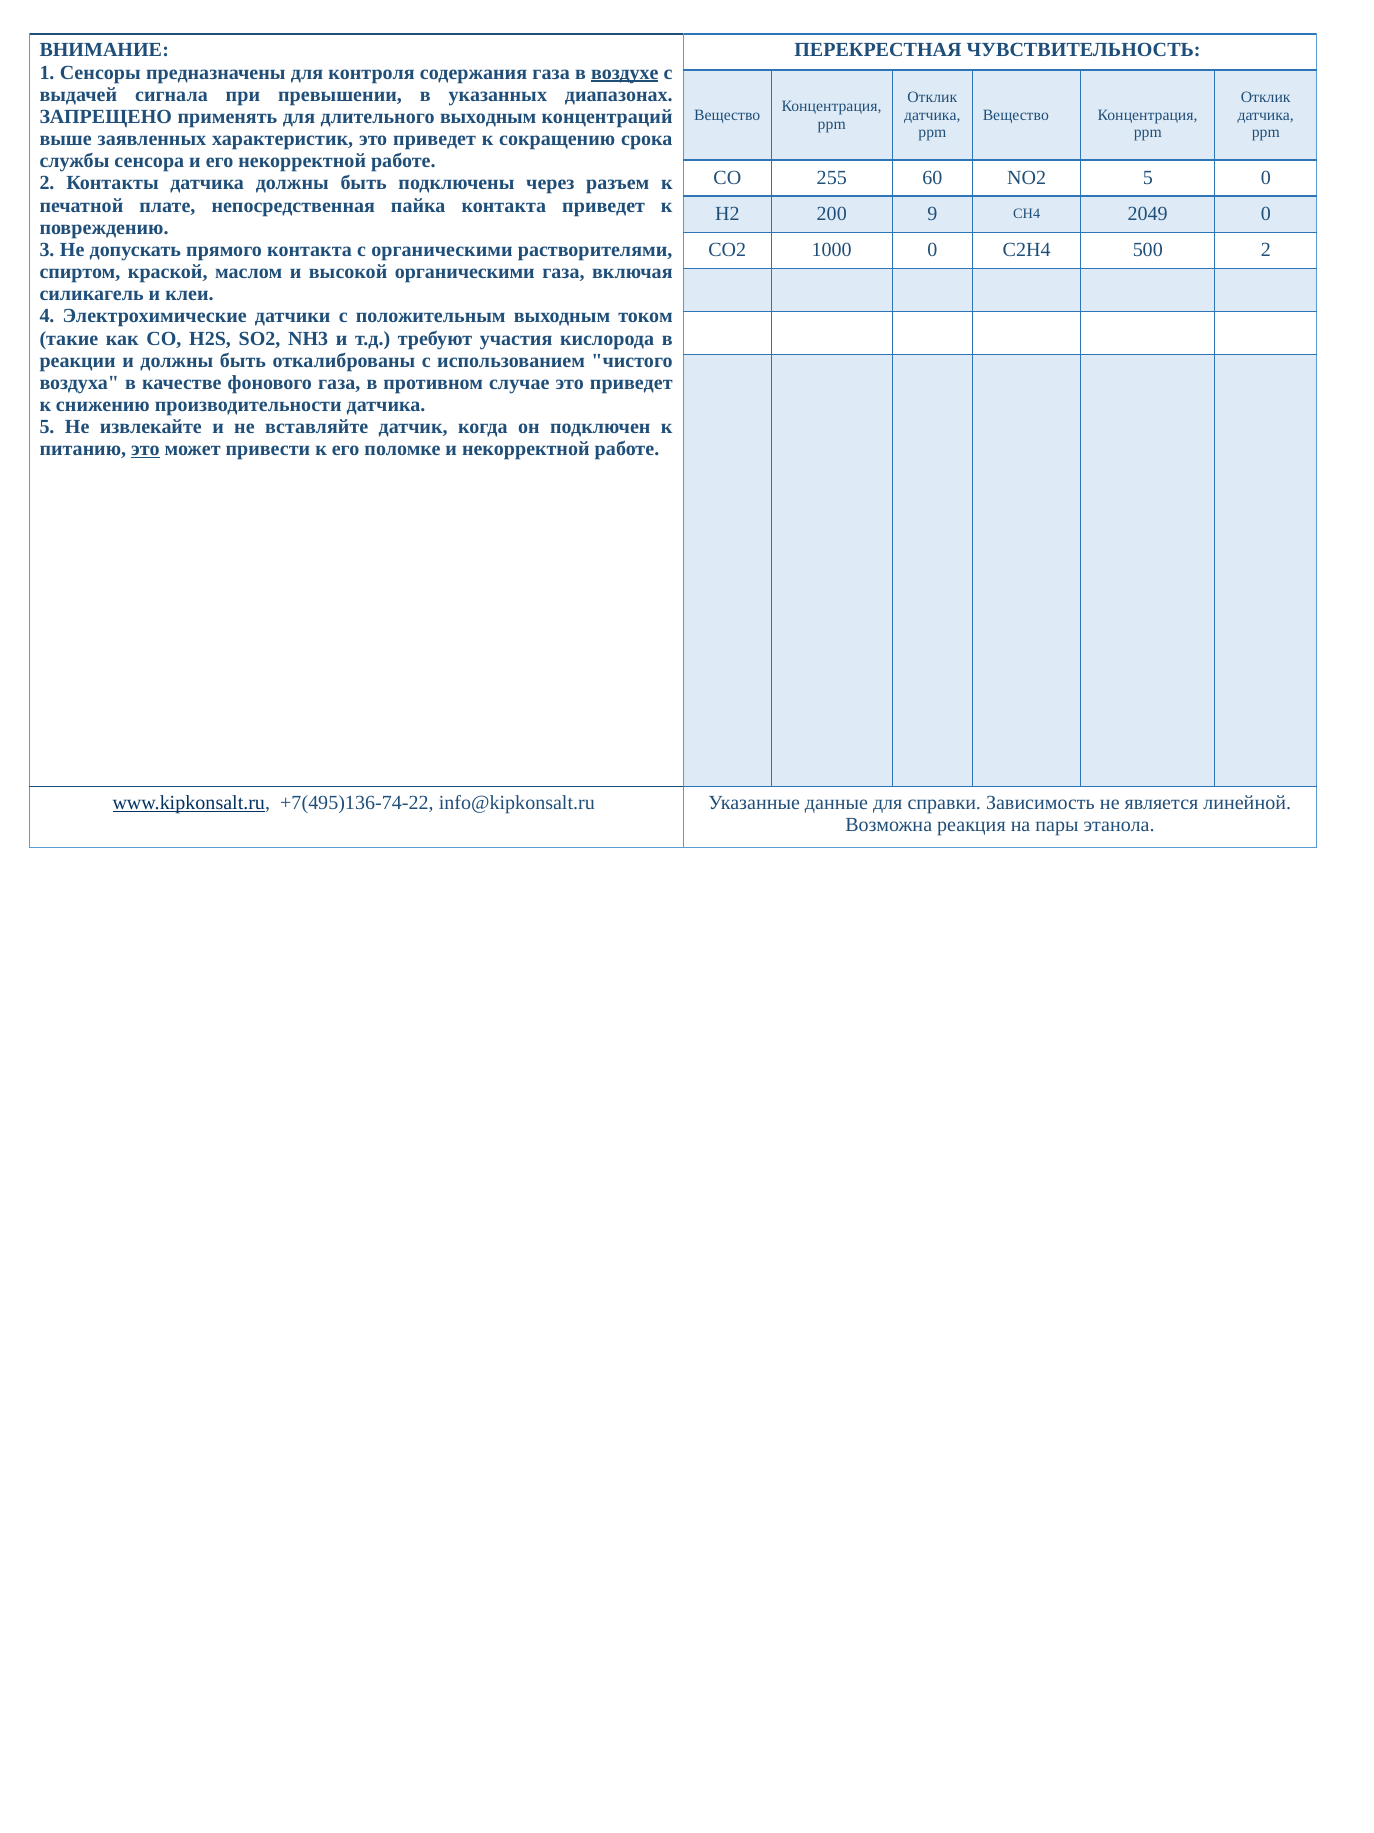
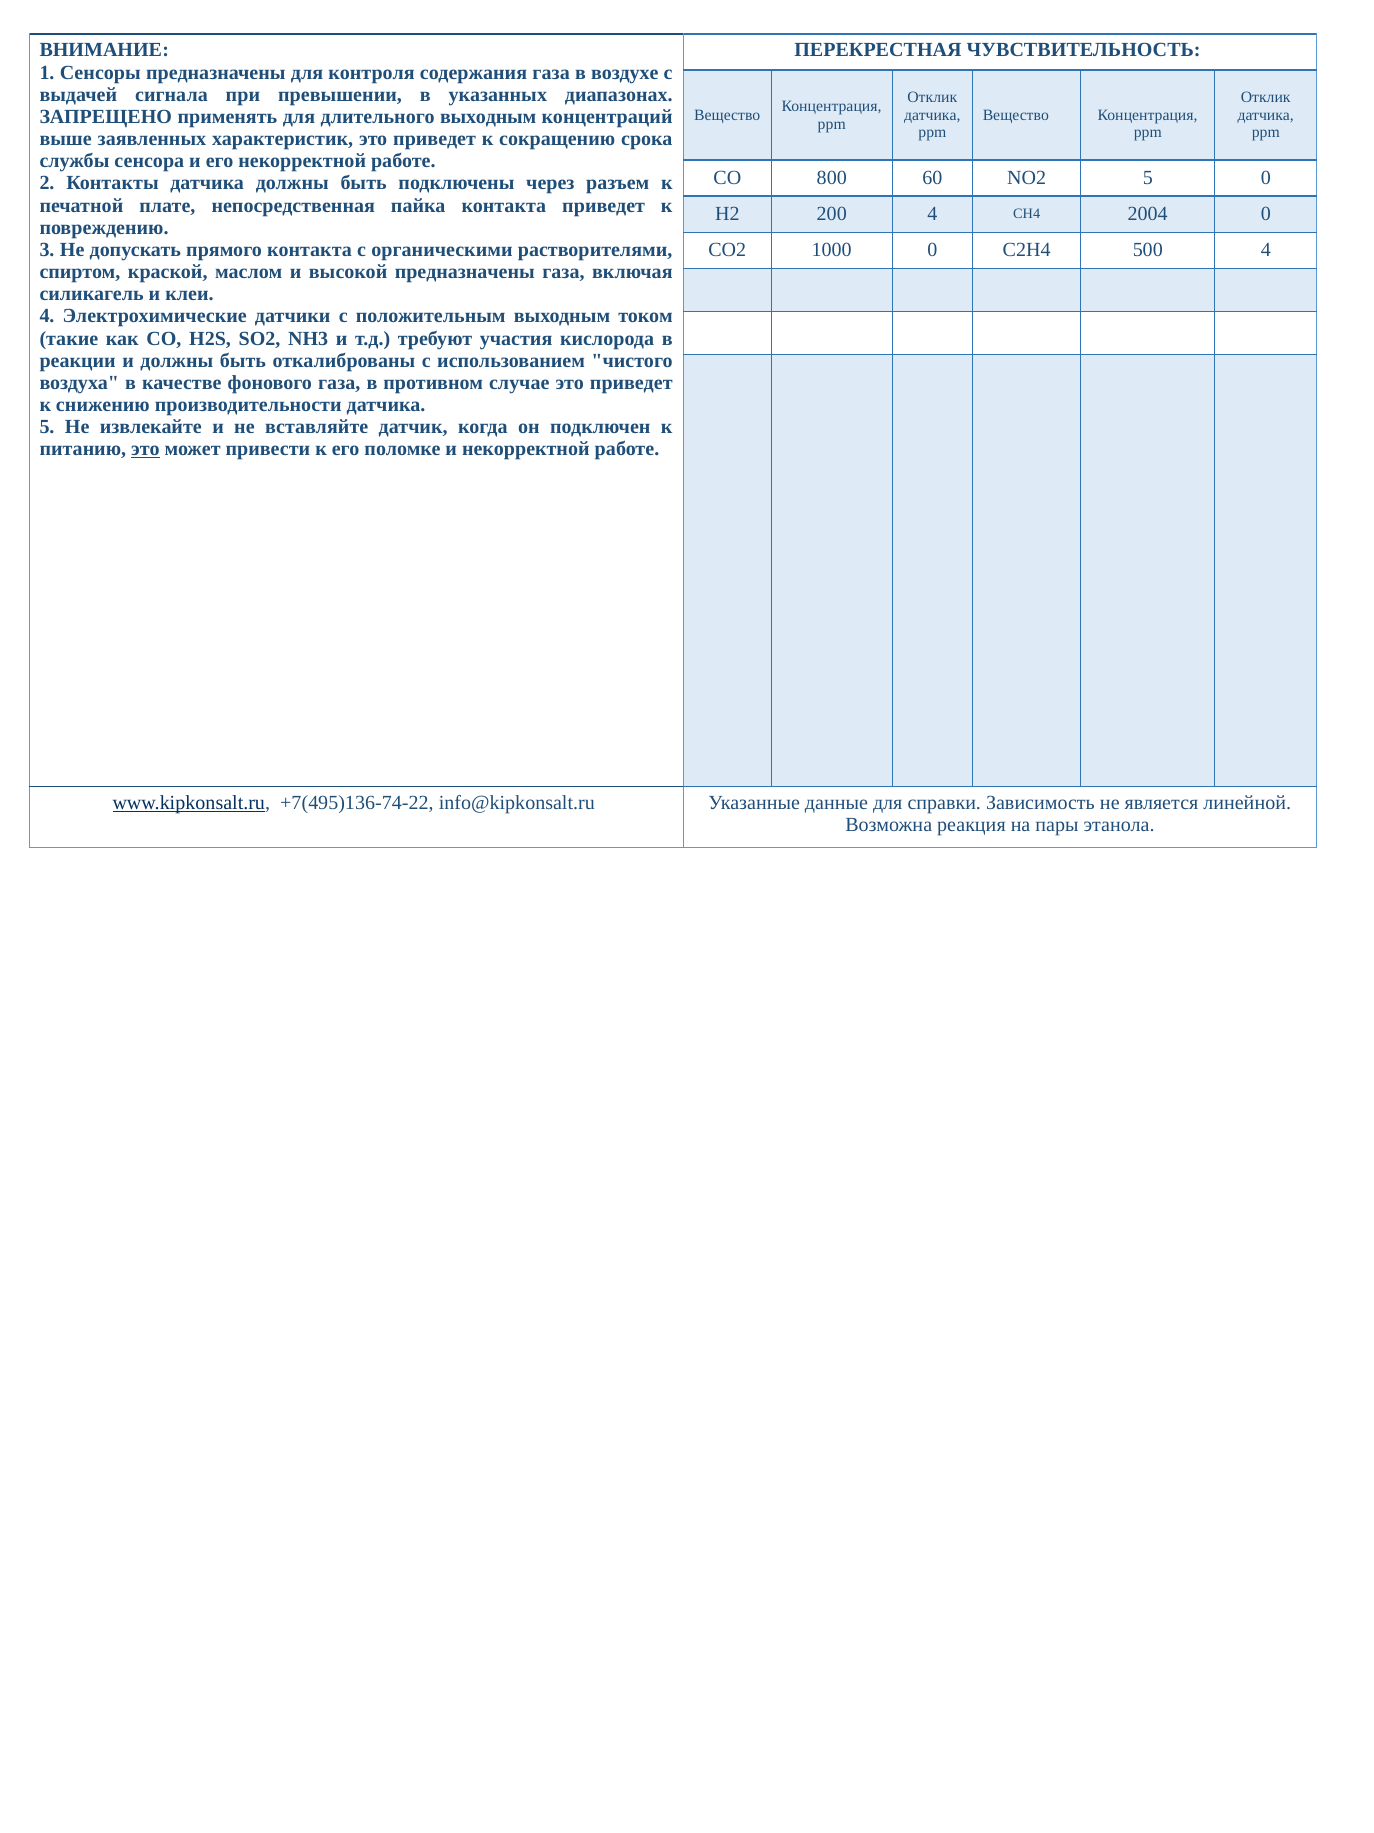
воздухе underline: present -> none (625, 72)
255: 255 -> 800 (832, 178)
200 9: 9 -> 4 (932, 214)
2049: 2049 -> 2004 (1148, 214)
500 2: 2 -> 4 (1266, 250)
высокой органическими: органическими -> предназначены (465, 272)
